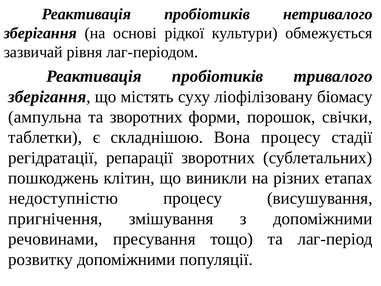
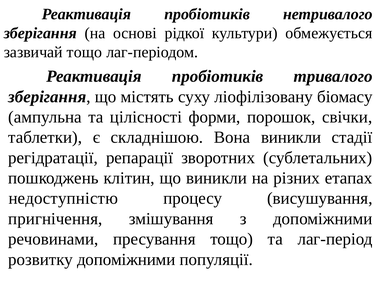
зазвичай рівня: рівня -> тощо (84, 52)
та зворотних: зворотних -> цілісності (146, 117)
Вона процесу: процесу -> виникли (291, 137)
